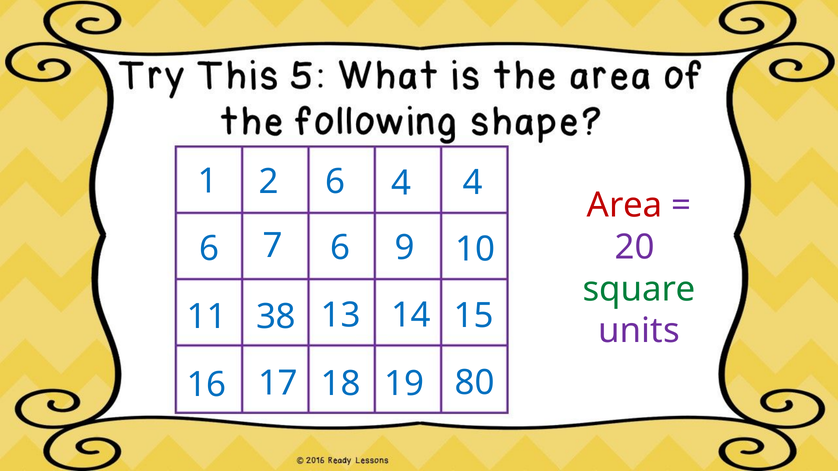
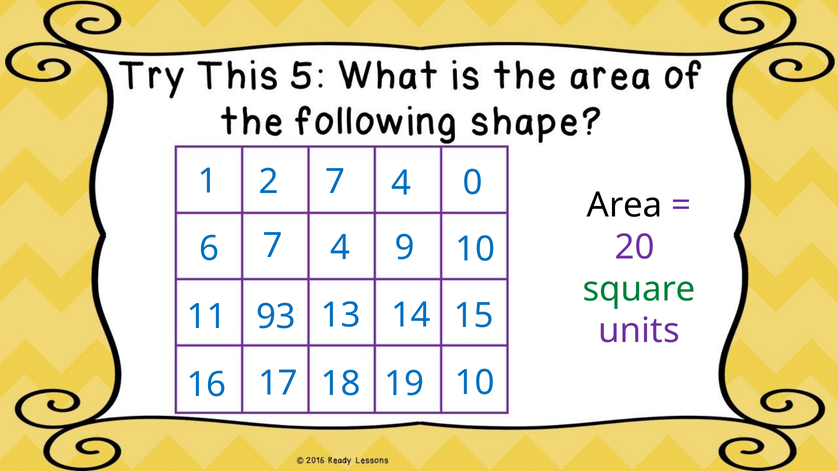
2 6: 6 -> 7 (335, 182)
4 4: 4 -> 0 (473, 183)
Area colour: red -> black (625, 205)
6 7 6: 6 -> 4 (340, 248)
38: 38 -> 93 (276, 317)
19 80: 80 -> 10 (475, 383)
